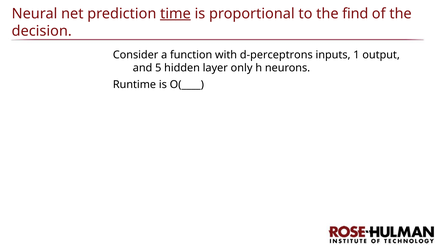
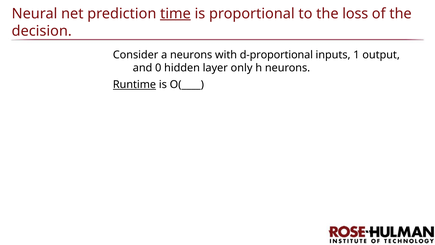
find: find -> loss (355, 14)
a function: function -> neurons (191, 55)
d-perceptrons: d-perceptrons -> d-proportional (276, 55)
5: 5 -> 0 (158, 68)
Runtime underline: none -> present (134, 84)
